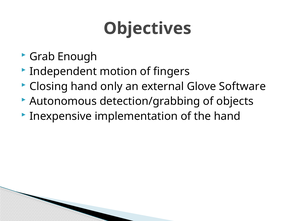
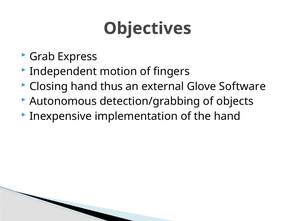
Enough: Enough -> Express (77, 57)
only: only -> thus (112, 87)
